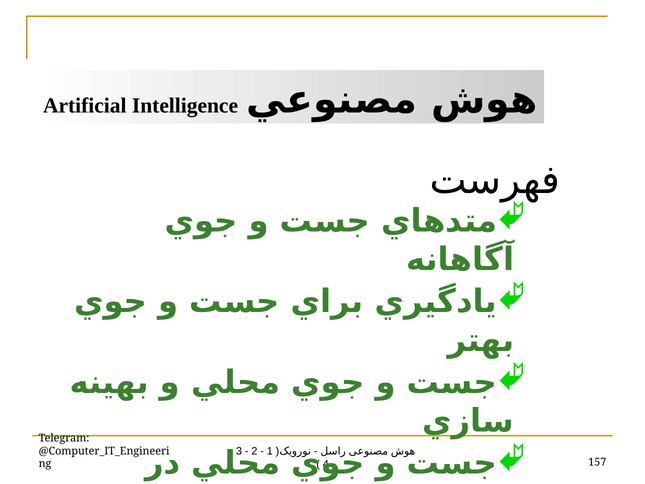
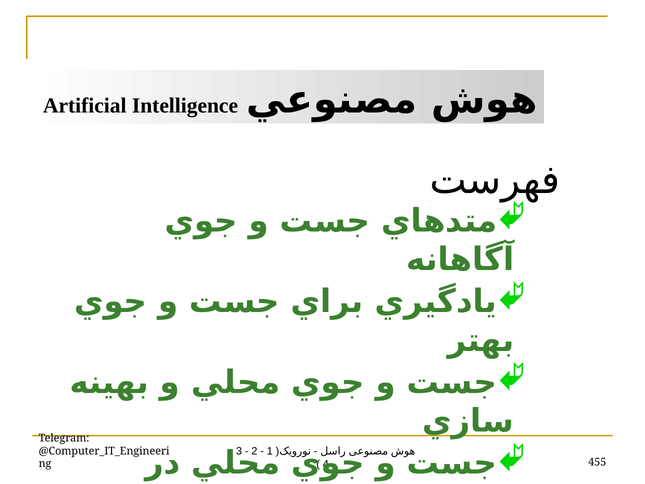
157: 157 -> 455 (597, 462)
